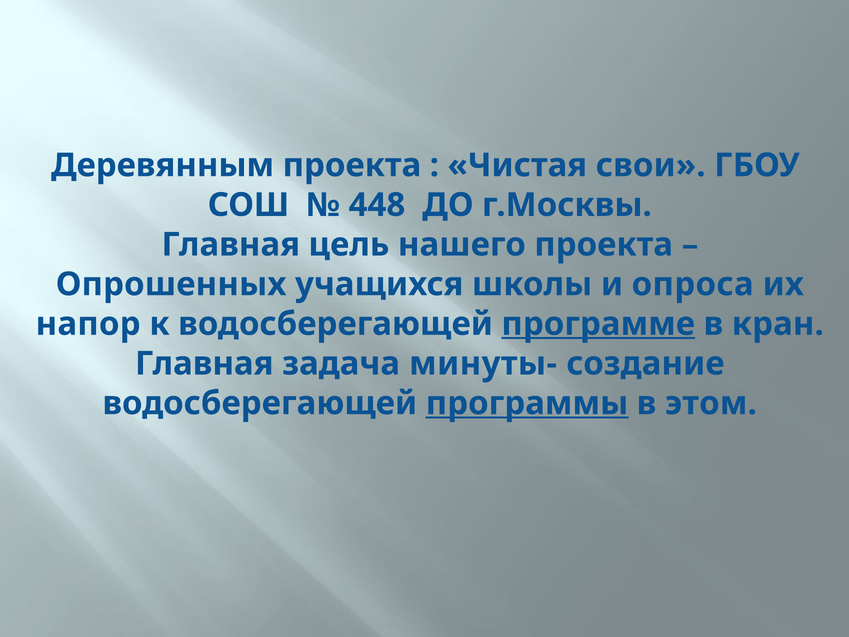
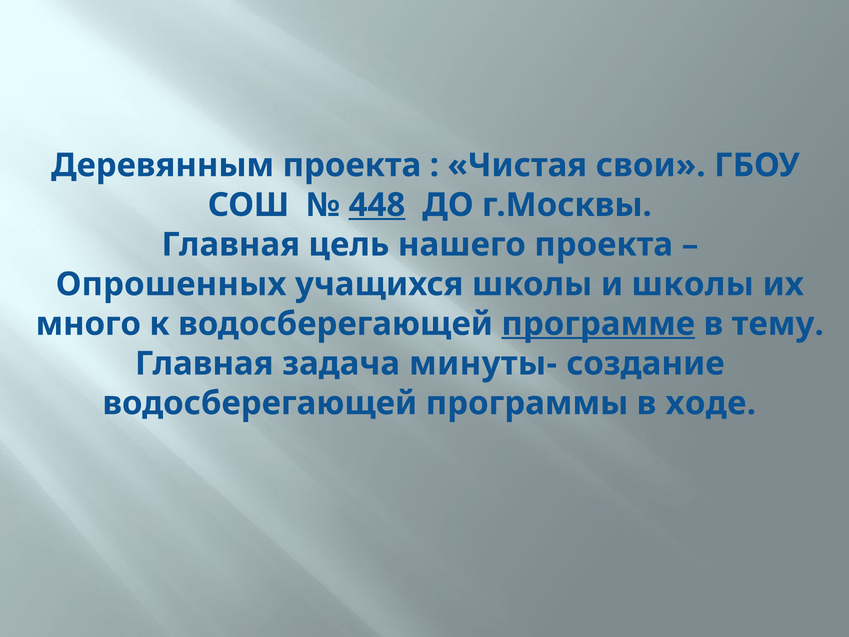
448 underline: none -> present (377, 205)
и опроса: опроса -> школы (693, 284)
напор: напор -> много (88, 324)
кран: кран -> тему (778, 324)
программы underline: present -> none (527, 403)
этом: этом -> ходе (711, 403)
